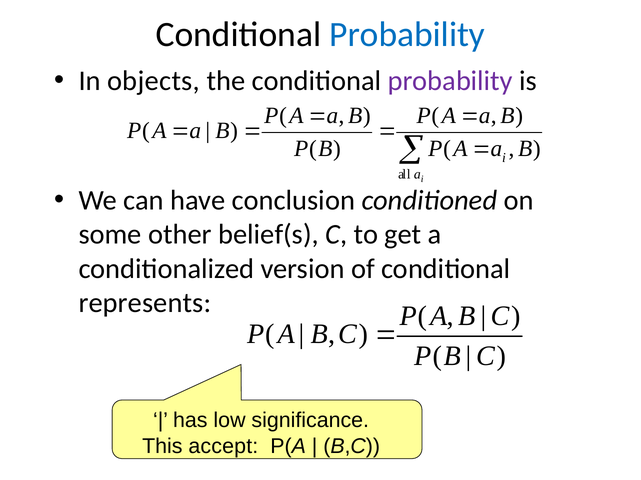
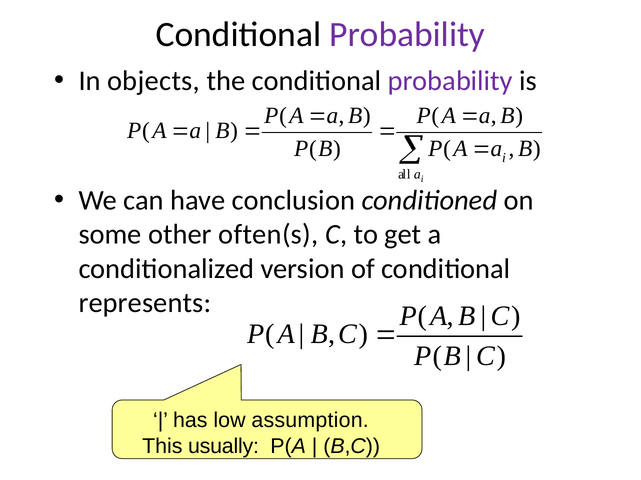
Probability colour: blue -> purple (407, 34)
belief(s: belief(s -> often(s (268, 235)
significance: significance -> assumption (310, 421)
accept: accept -> usually (224, 447)
